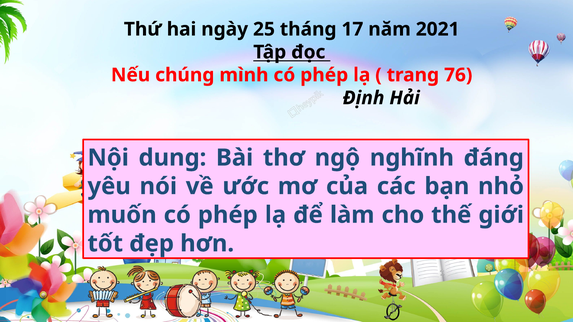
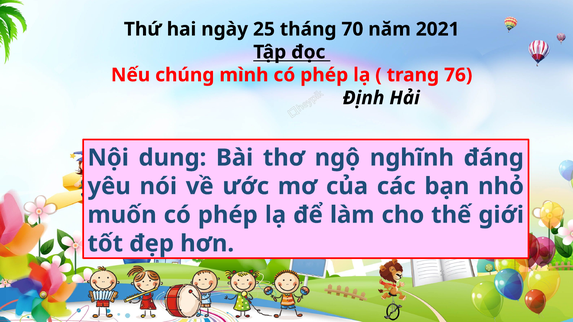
17: 17 -> 70 (352, 29)
